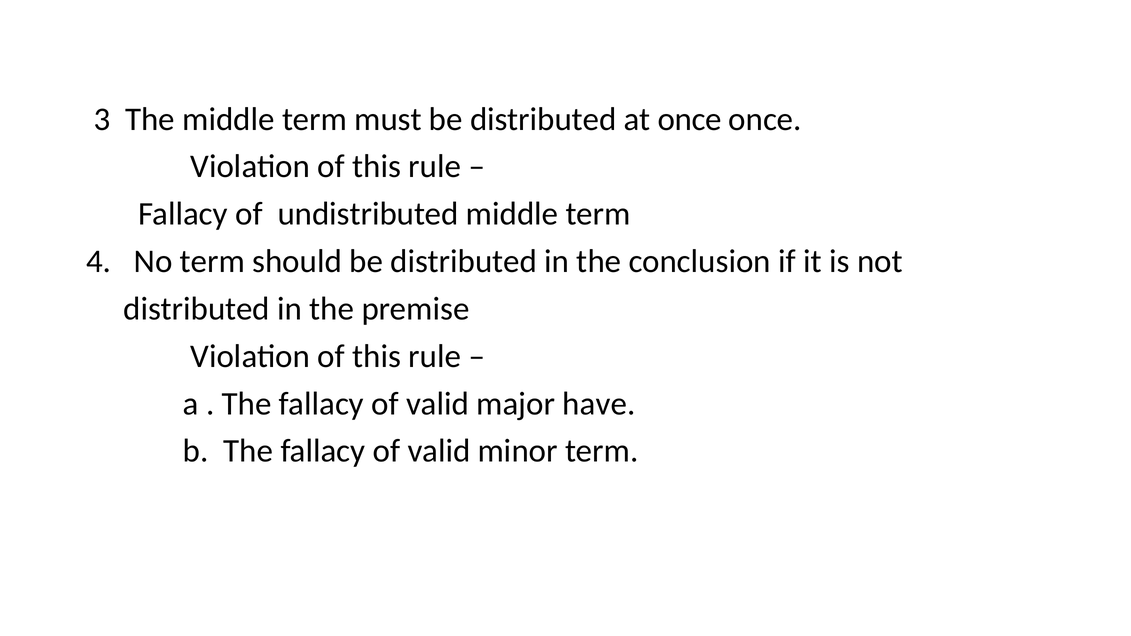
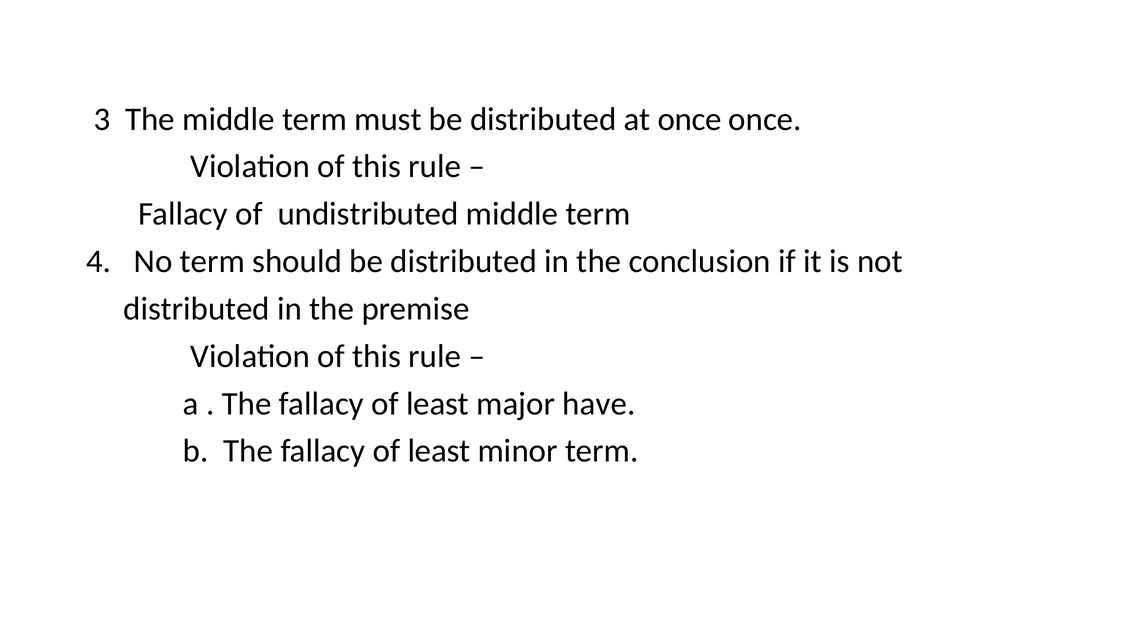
valid: valid -> least (438, 404)
valid: valid -> least (439, 451)
